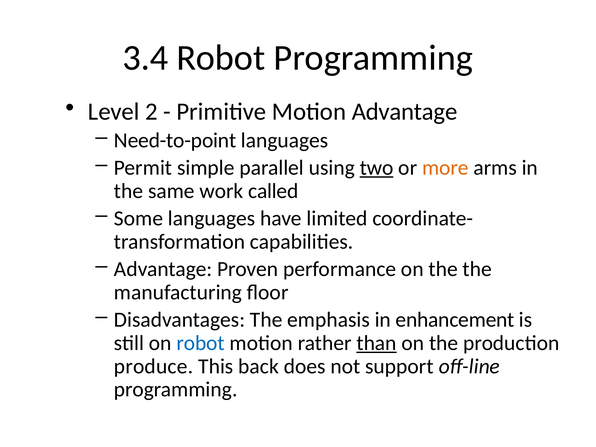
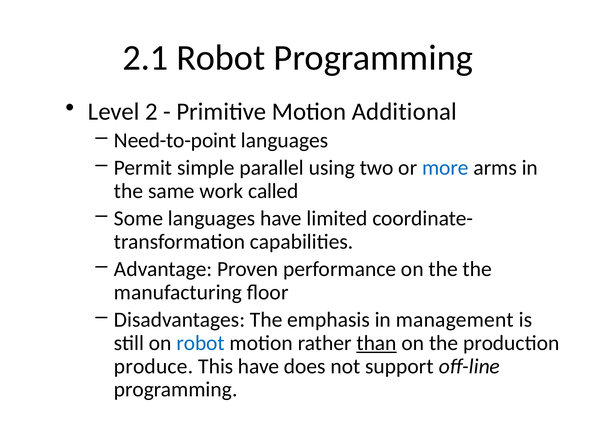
3.4: 3.4 -> 2.1 (145, 58)
Motion Advantage: Advantage -> Additional (404, 112)
two underline: present -> none (377, 168)
more colour: orange -> blue (445, 168)
enhancement: enhancement -> management (455, 320)
This back: back -> have (259, 366)
